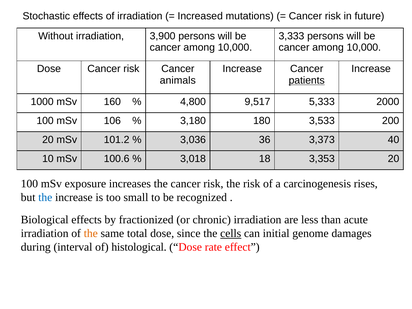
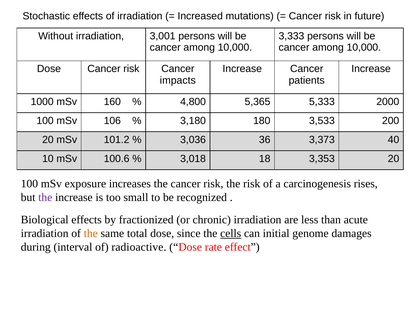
3,900: 3,900 -> 3,001 (163, 36)
animals: animals -> impacts (178, 80)
patients underline: present -> none (307, 80)
9,517: 9,517 -> 5,365 (257, 102)
the colour: blue -> purple (45, 197)
histological: histological -> radioactive (139, 247)
